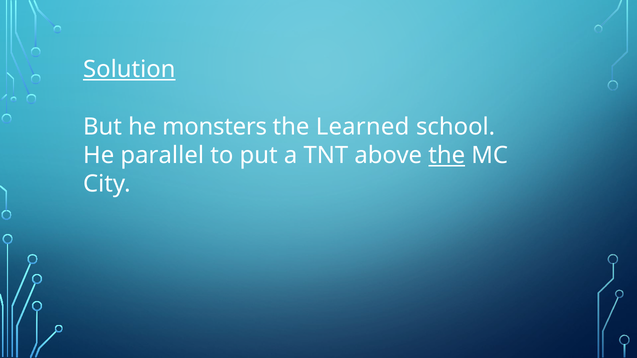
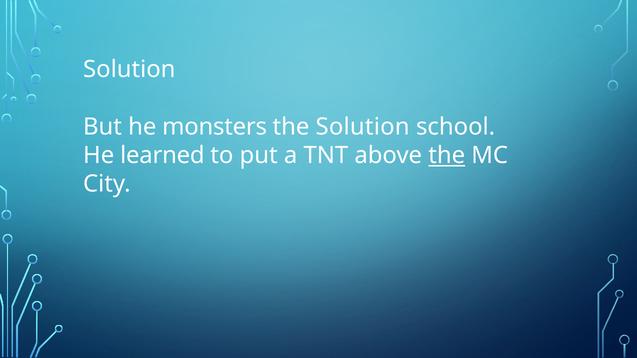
Solution underline: present -> none (129, 70)
the Learned: Learned -> Solution (363, 127)
parallel: parallel -> learned (162, 156)
